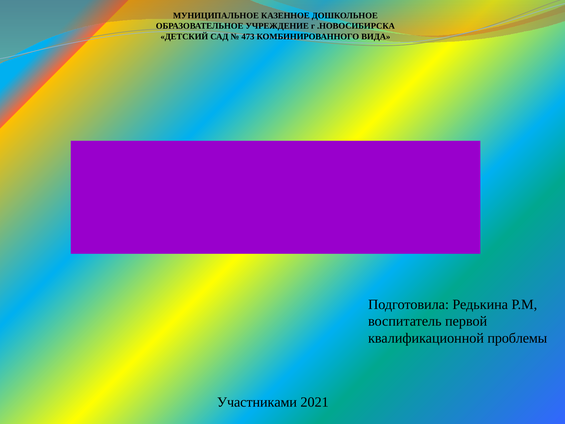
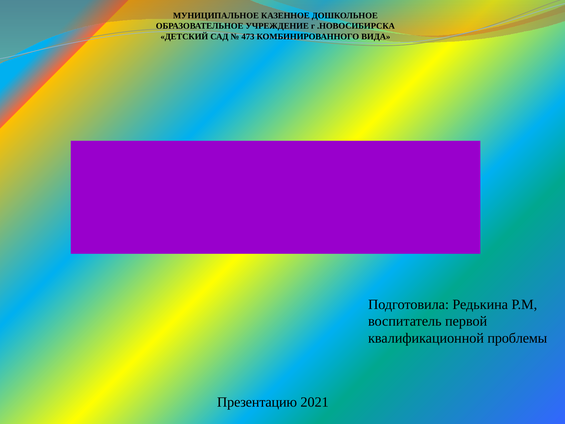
Участниками: Участниками -> Презентацию (257, 402)
